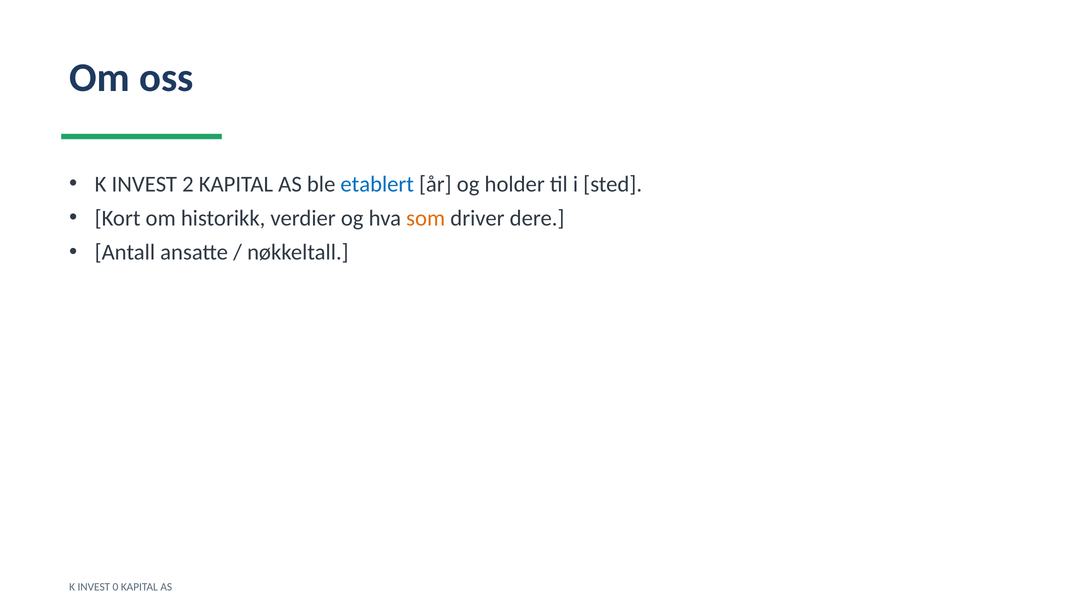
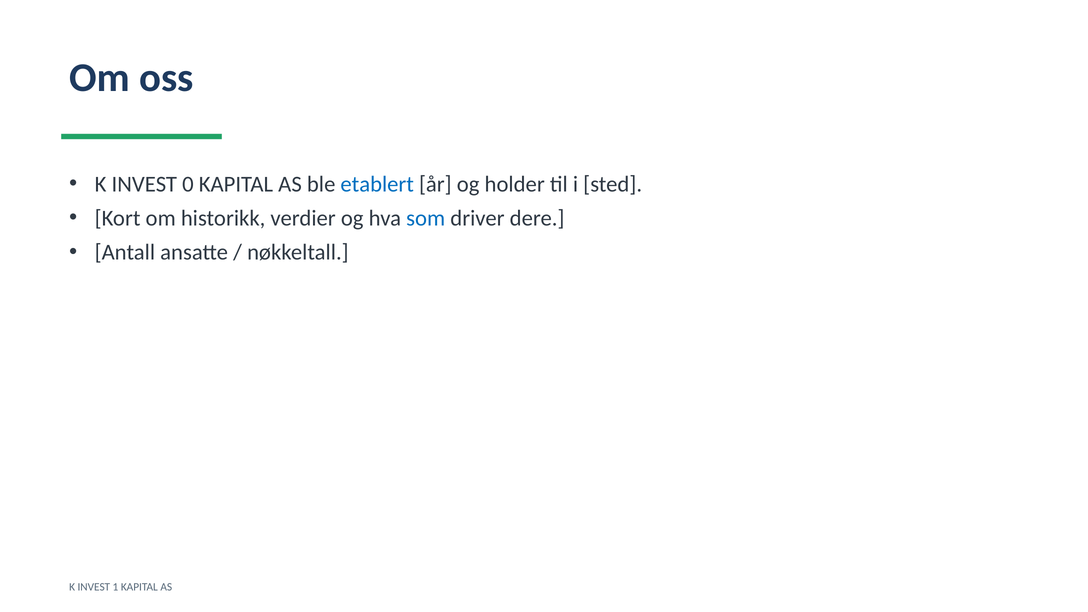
2: 2 -> 0 (188, 184)
som colour: orange -> blue (426, 218)
0: 0 -> 1 (115, 587)
